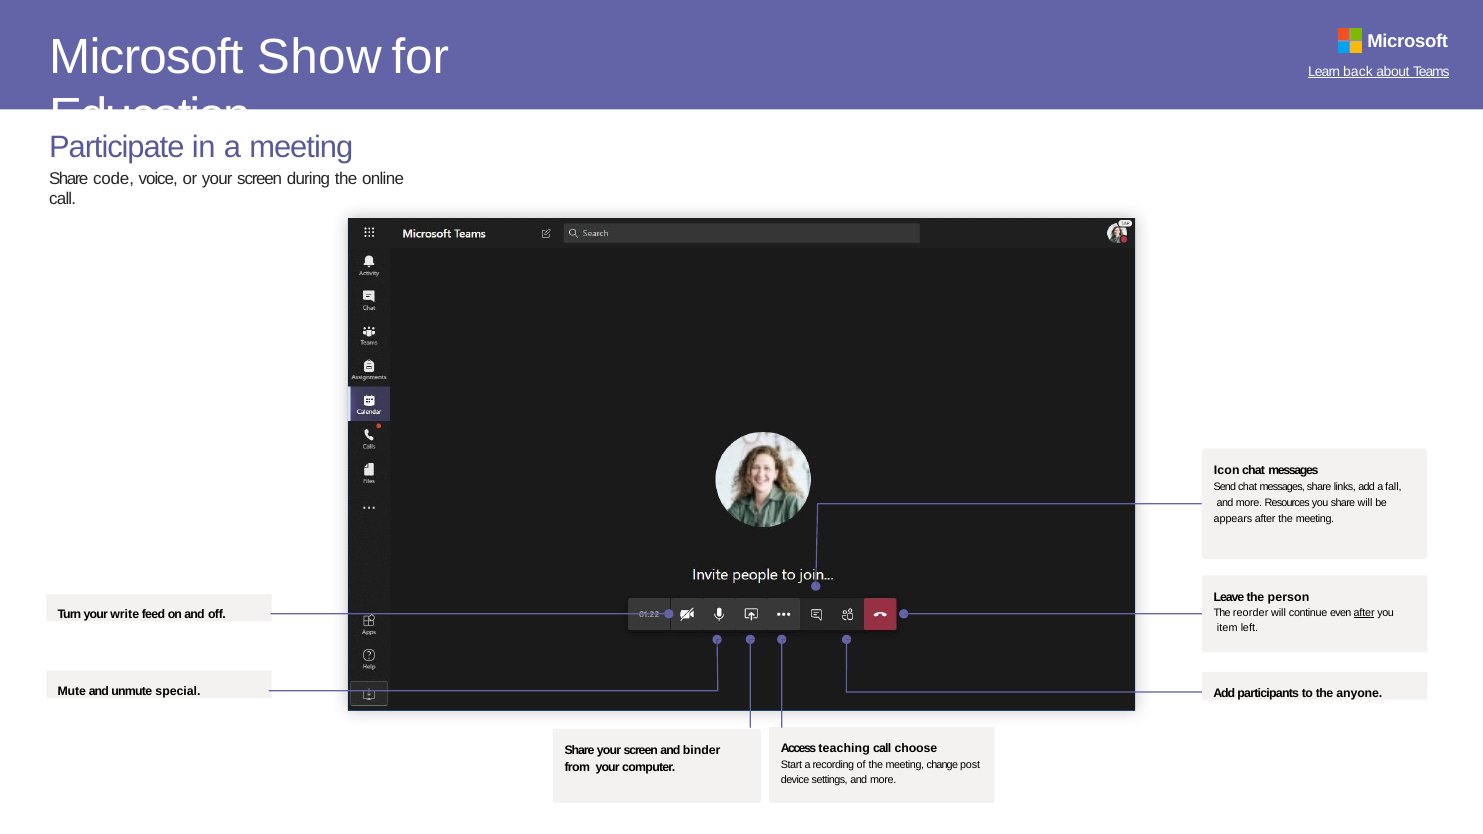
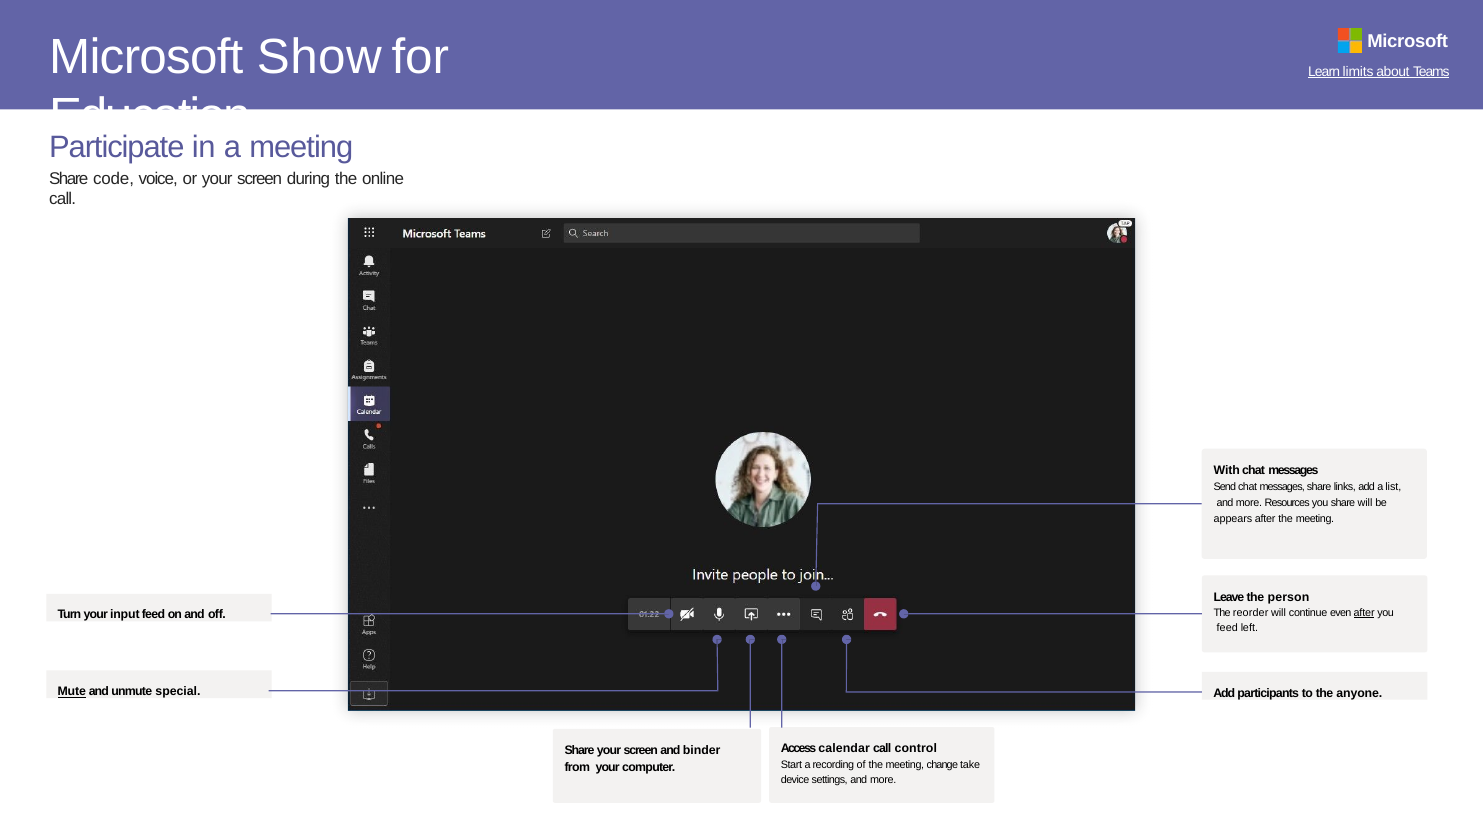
back: back -> limits (1358, 72)
Icon: Icon -> With (1227, 471)
fall: fall -> list (1393, 487)
write: write -> input (125, 615)
item: item -> feed (1227, 628)
Mute underline: none -> present (72, 692)
teaching: teaching -> calendar (844, 749)
choose: choose -> control (916, 749)
post: post -> take (970, 765)
